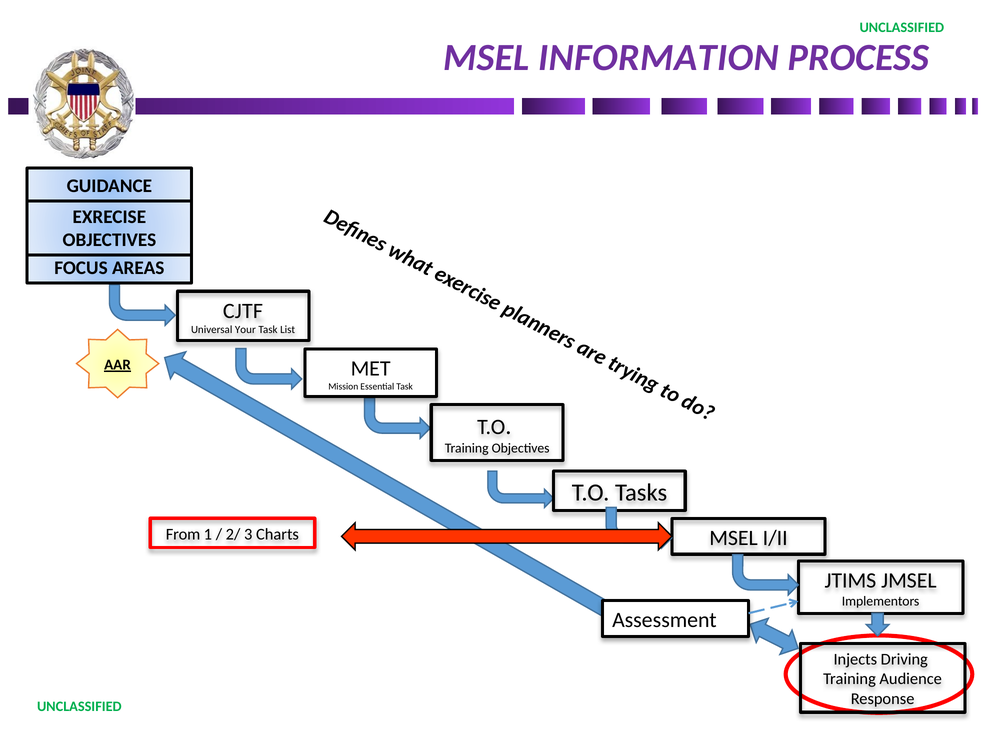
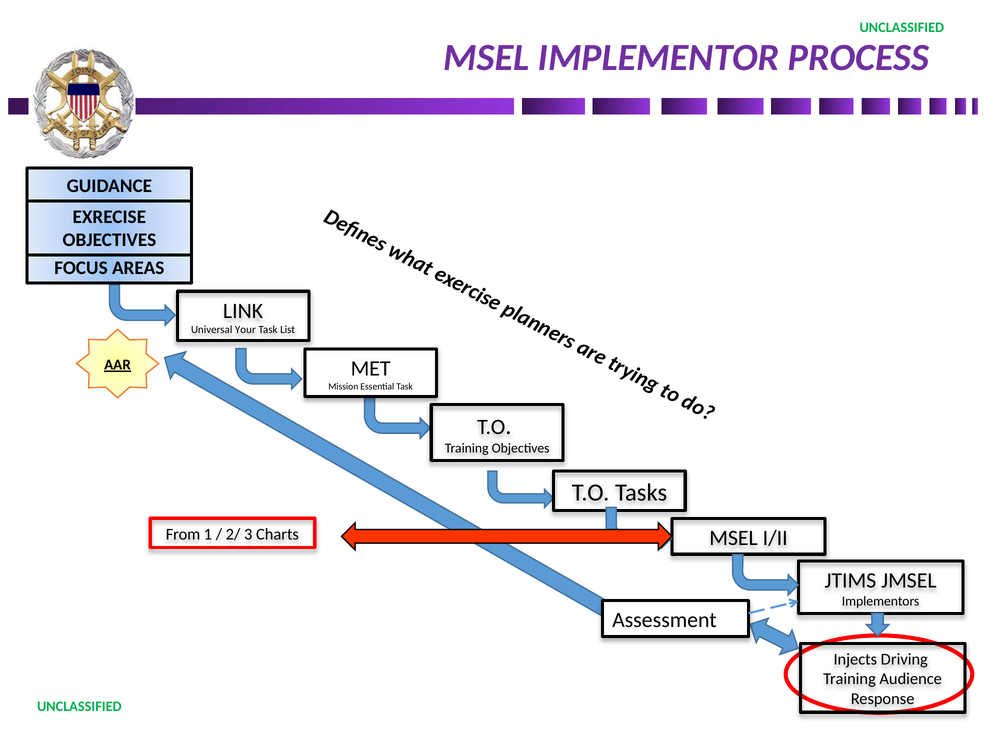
INFORMATION: INFORMATION -> IMPLEMENTOR (659, 58)
CJTF: CJTF -> LINK (243, 311)
